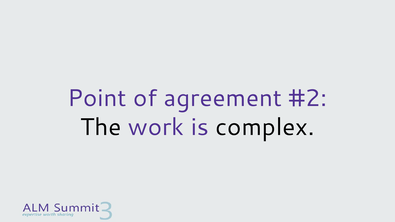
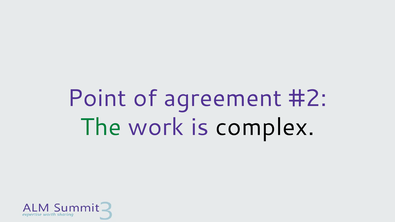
The colour: black -> green (101, 127)
